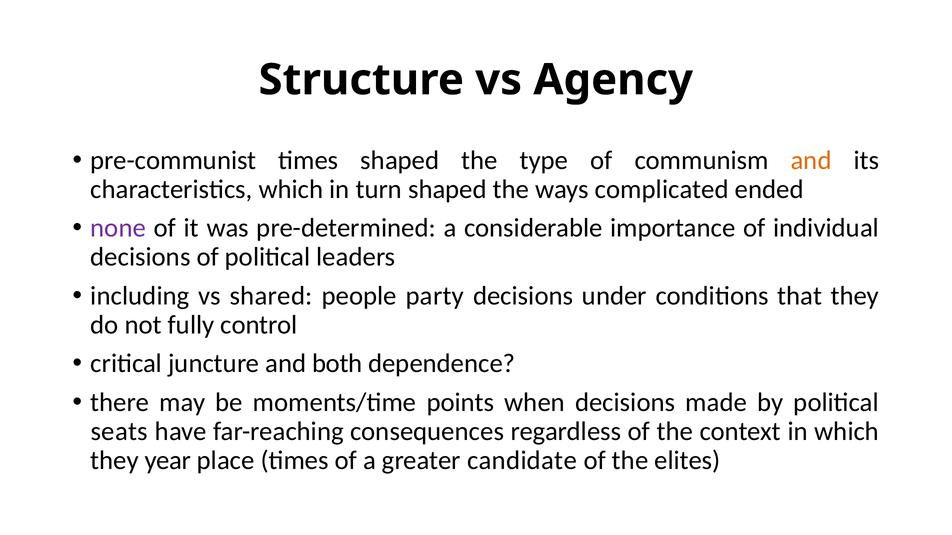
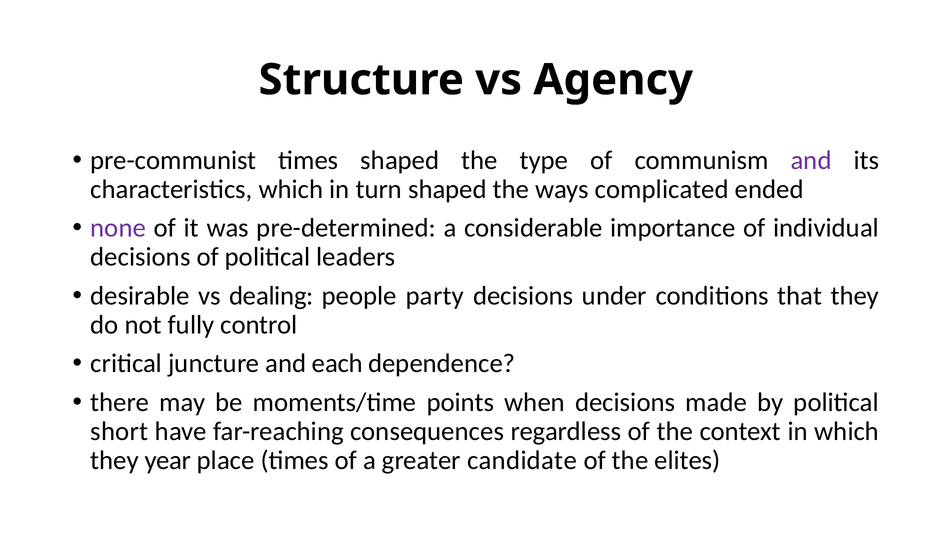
and colour: orange -> purple (811, 160)
including: including -> desirable (140, 296)
shared: shared -> dealing (271, 296)
both: both -> each (337, 364)
seats: seats -> short (119, 432)
